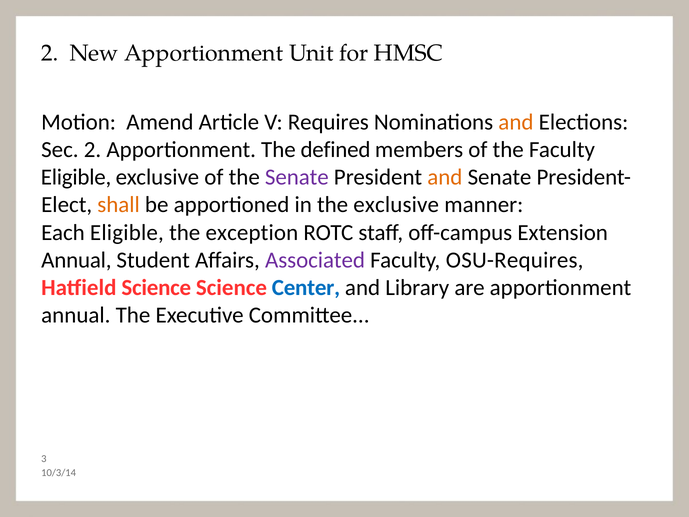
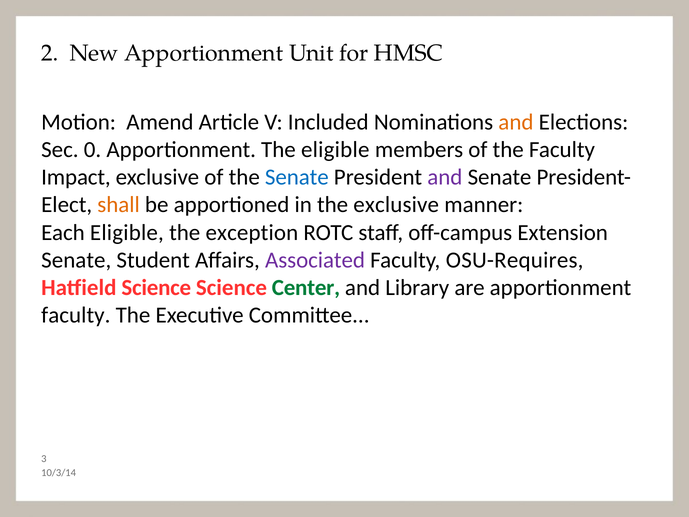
Requires: Requires -> Included (328, 122)
Sec 2: 2 -> 0 (93, 150)
The defined: defined -> eligible (335, 150)
Eligible: Eligible -> Impact (76, 177)
Senate colour: purple -> blue (297, 177)
and colour: orange -> purple (445, 177)
Annual: Annual -> Senate (76, 260)
Center colour: blue -> green (306, 287)
annual: annual -> faculty (76, 315)
